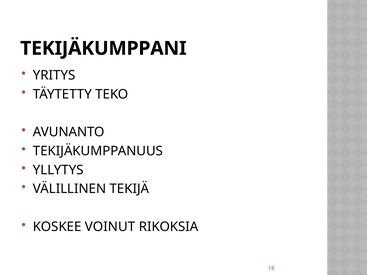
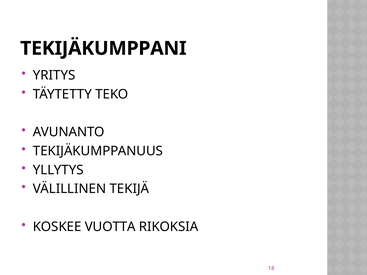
VOINUT: VOINUT -> VUOTTA (110, 227)
